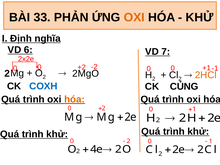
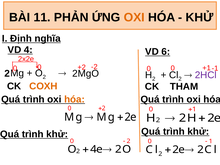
33: 33 -> 11 (42, 17)
6: 6 -> 4 (28, 50)
7: 7 -> 6 (166, 52)
2HCl colour: orange -> purple (206, 75)
COXH colour: blue -> orange (43, 86)
CỦNG: CỦNG -> THAM (184, 86)
